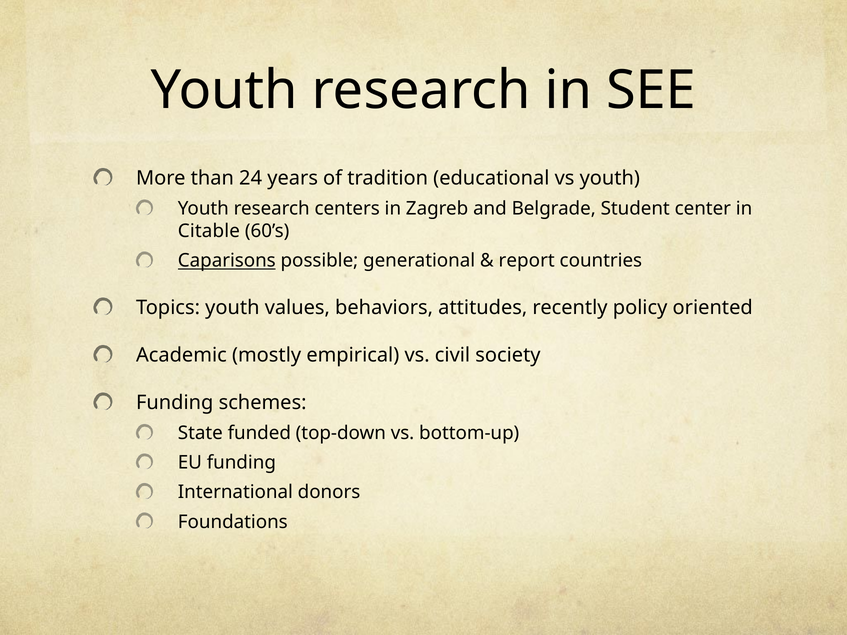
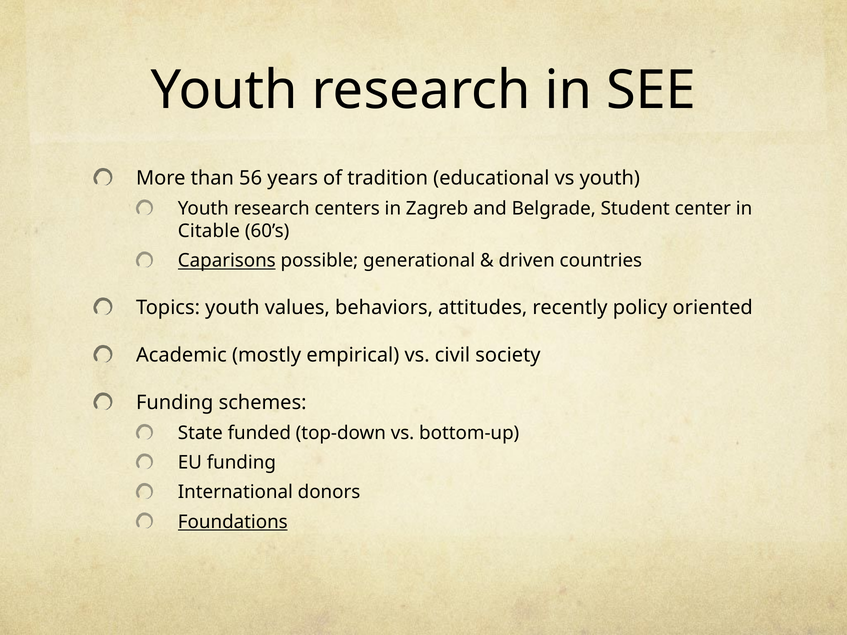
24: 24 -> 56 (251, 178)
report: report -> driven (527, 261)
Foundations underline: none -> present (233, 522)
